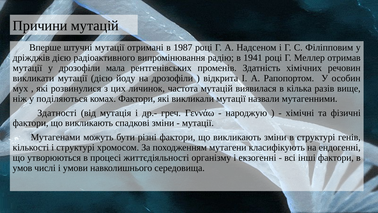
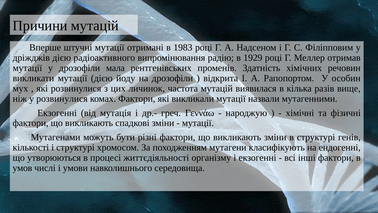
1987: 1987 -> 1983 (183, 48)
1941: 1941 -> 1929 (253, 58)
у поділяються: поділяються -> розвинулися (62, 99)
Здатності: Здатності -> Екзогенні (57, 113)
